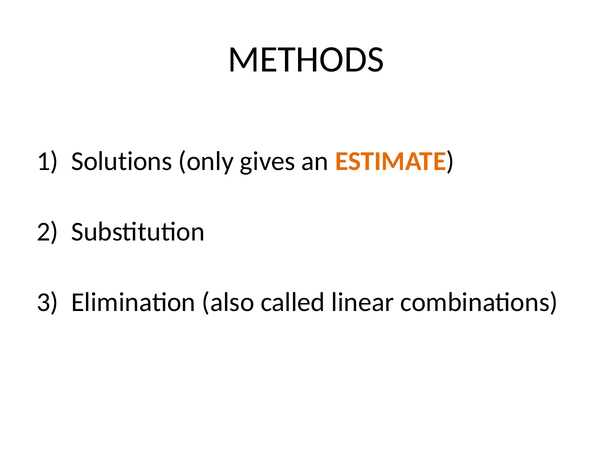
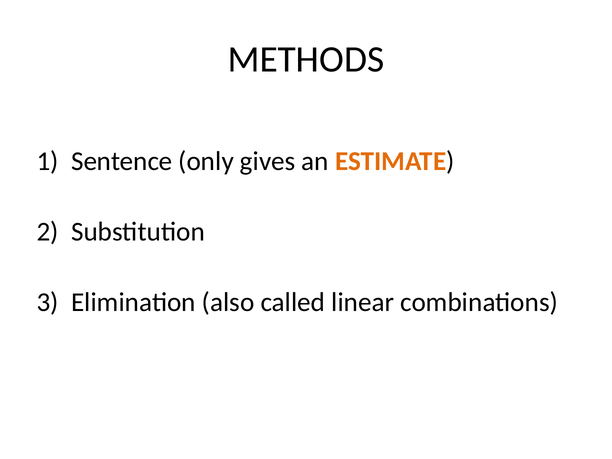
Solutions: Solutions -> Sentence (122, 161)
